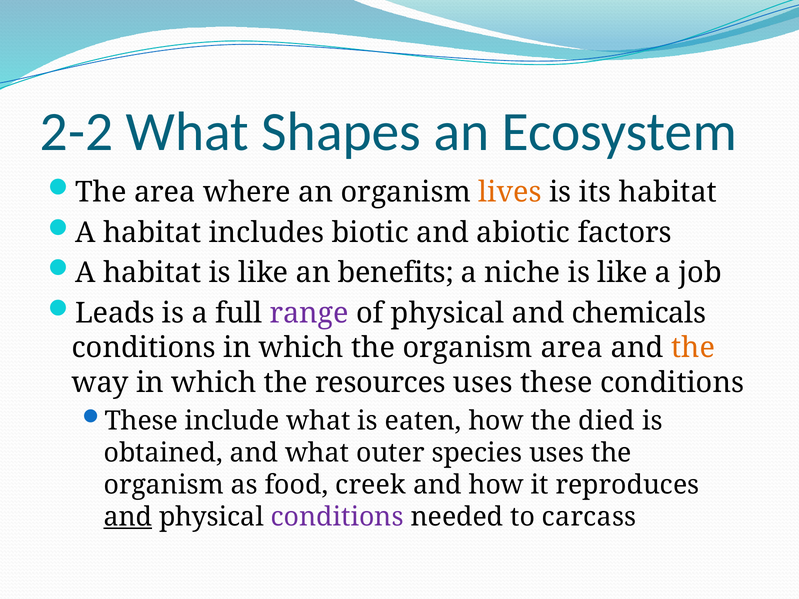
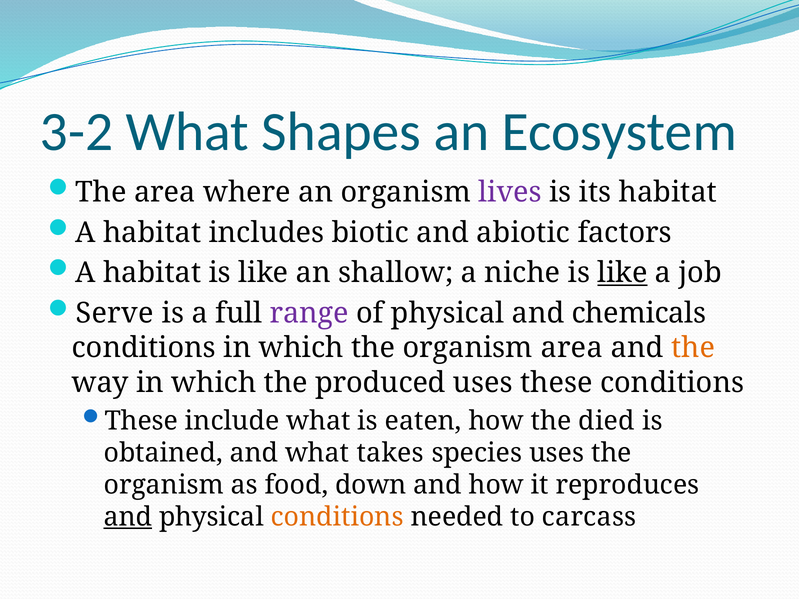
2-2: 2-2 -> 3-2 (77, 132)
lives colour: orange -> purple (510, 192)
benefits: benefits -> shallow (396, 273)
like underline: none -> present (623, 273)
Leads: Leads -> Serve (115, 313)
resources: resources -> produced (380, 383)
outer: outer -> takes (390, 453)
creek: creek -> down (371, 485)
conditions colour: purple -> orange (337, 517)
